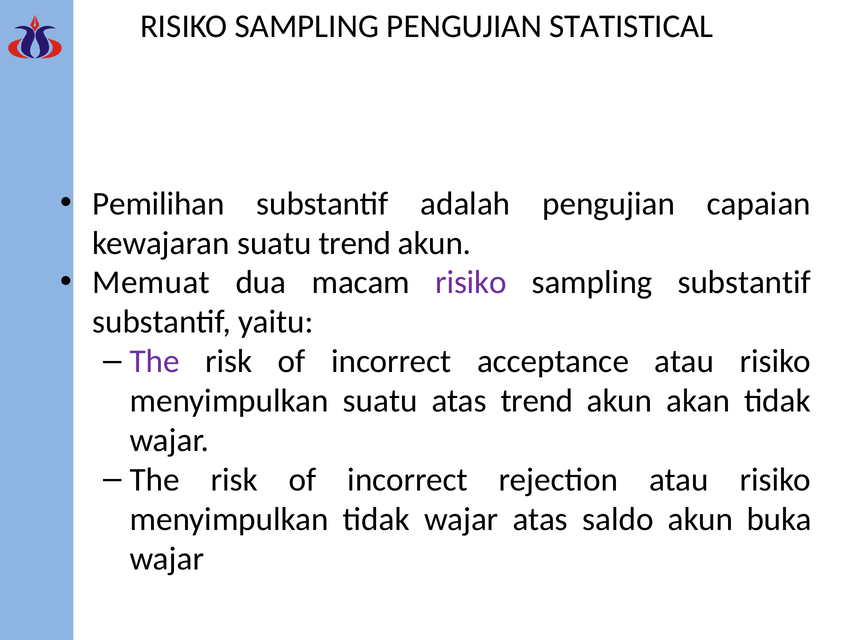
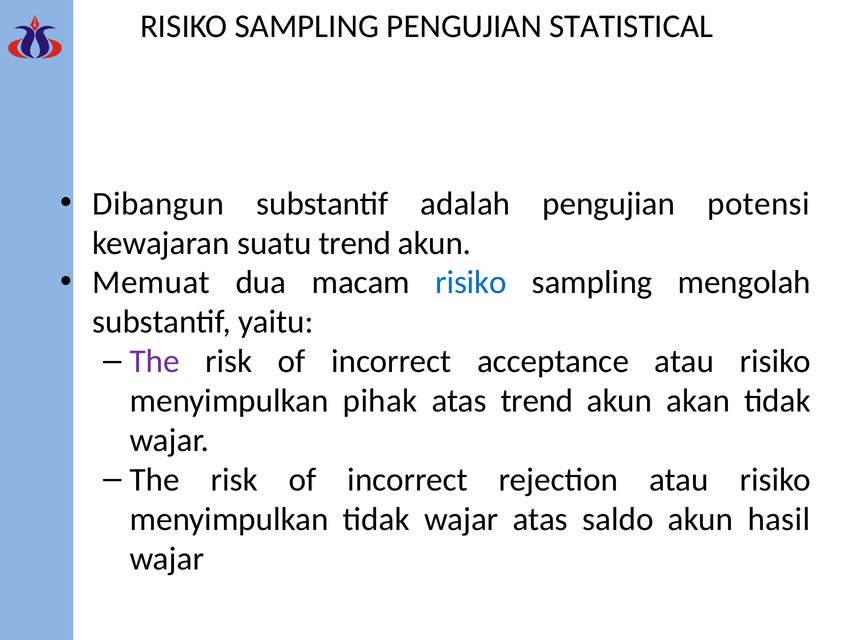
Pemilihan: Pemilihan -> Dibangun (158, 204)
capaian: capaian -> potensi (759, 204)
risiko colour: purple -> blue (471, 282)
sampling substantif: substantif -> mengolah (744, 282)
menyimpulkan suatu: suatu -> pihak (380, 401)
buka: buka -> hasil (779, 519)
